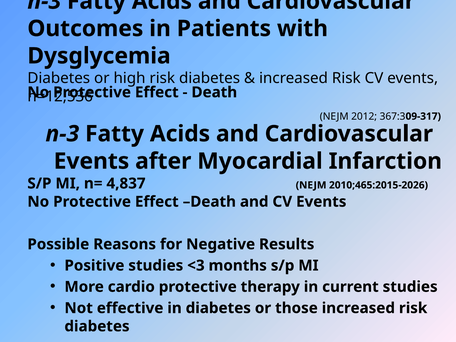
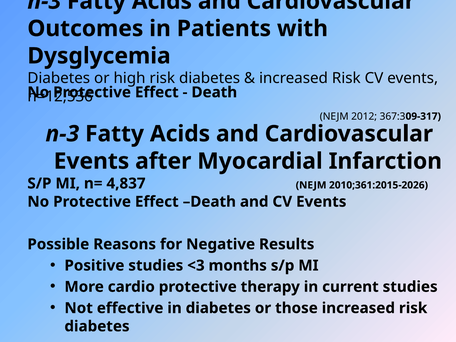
2010;465:2015-2026: 2010;465:2015-2026 -> 2010;361:2015-2026 (379, 185)
